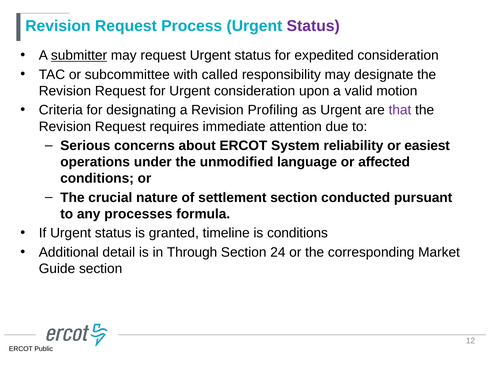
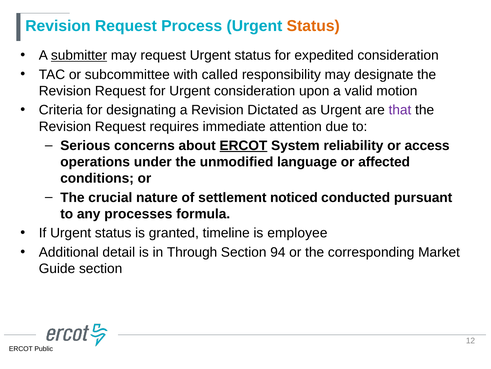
Status colour: purple -> orange (313, 26)
Profiling: Profiling -> Dictated (273, 110)
ERCOT underline: none -> present (243, 145)
easiest: easiest -> access (427, 145)
settlement section: section -> noticed (294, 197)
is conditions: conditions -> employee (297, 233)
24: 24 -> 94 (278, 252)
